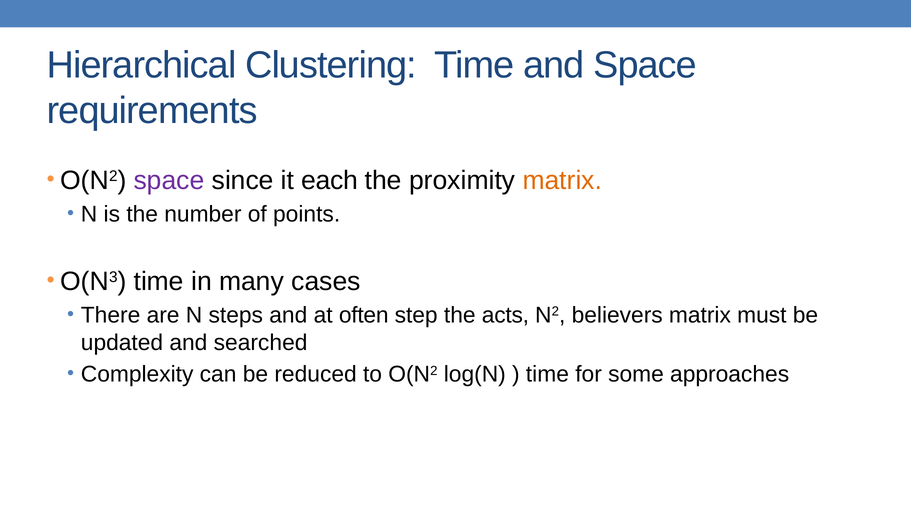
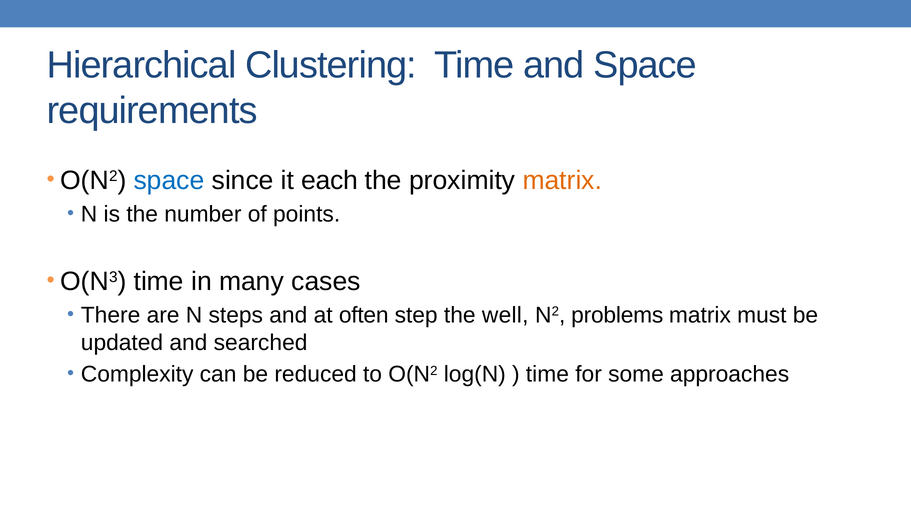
space colour: purple -> blue (169, 181)
acts: acts -> well (505, 316)
believers: believers -> problems (617, 316)
